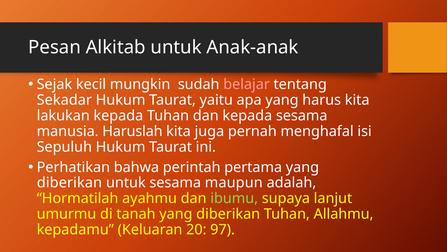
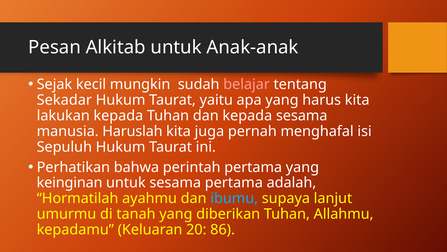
diberikan: diberikan -> keinginan (70, 182)
sesama maupun: maupun -> pertama (234, 182)
ibumu colour: light green -> light blue (234, 198)
97: 97 -> 86 (223, 229)
